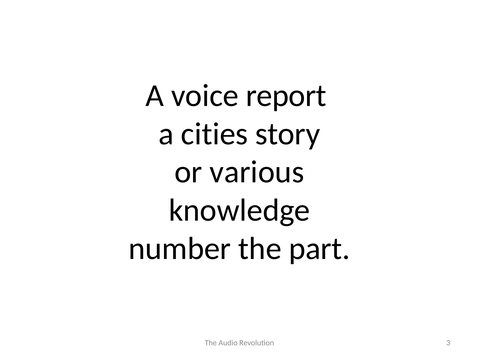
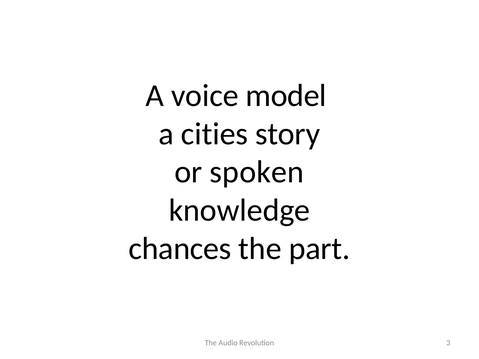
report: report -> model (286, 96)
various: various -> spoken (257, 172)
number: number -> chances (180, 249)
